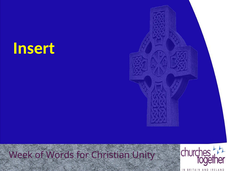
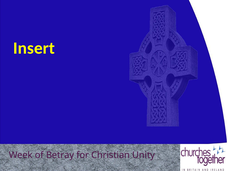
Words: Words -> Betray (60, 155)
